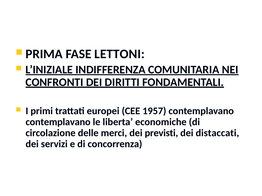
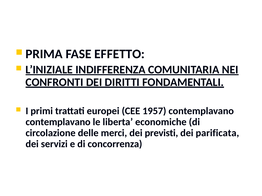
LETTONI: LETTONI -> EFFETTO (120, 54)
distaccati: distaccati -> parificata (217, 133)
